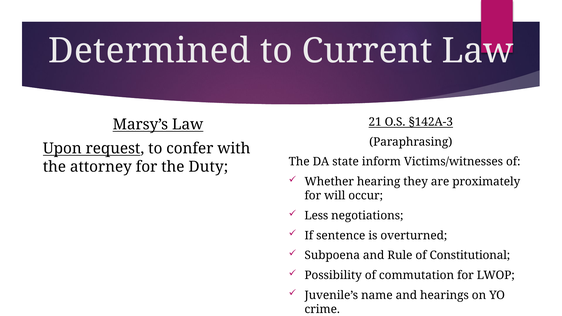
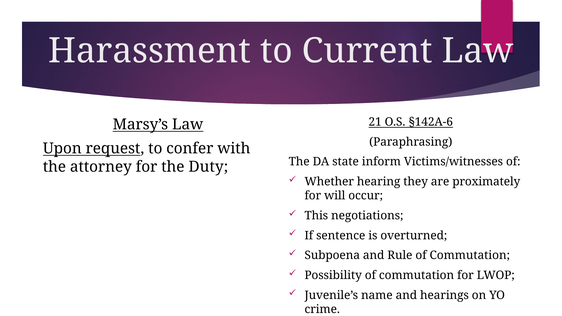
Determined: Determined -> Harassment (150, 51)
§142A-3: §142A-3 -> §142A-6 (431, 122)
Less: Less -> This (316, 216)
Rule of Constitutional: Constitutional -> Commutation (470, 256)
